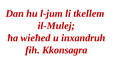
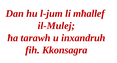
tkellem: tkellem -> mħallef (89, 14)
wieħed: wieħed -> tarawh (36, 38)
